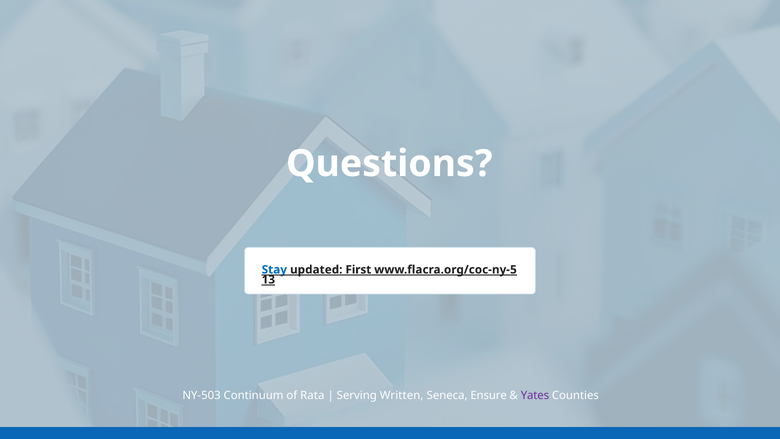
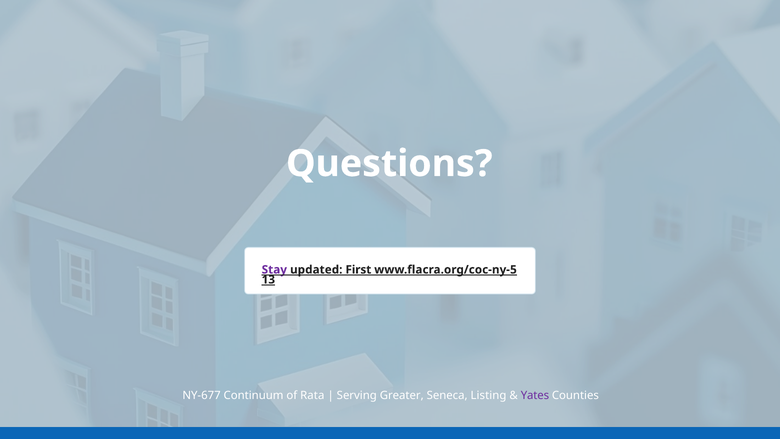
Stay colour: blue -> purple (274, 270)
NY-503: NY-503 -> NY-677 (202, 395)
Written: Written -> Greater (402, 395)
Ensure: Ensure -> Listing (489, 395)
